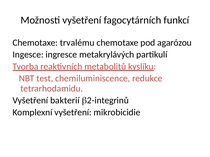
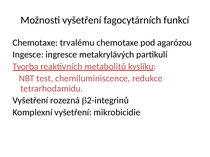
bakterií: bakterií -> rozezná (65, 101)
